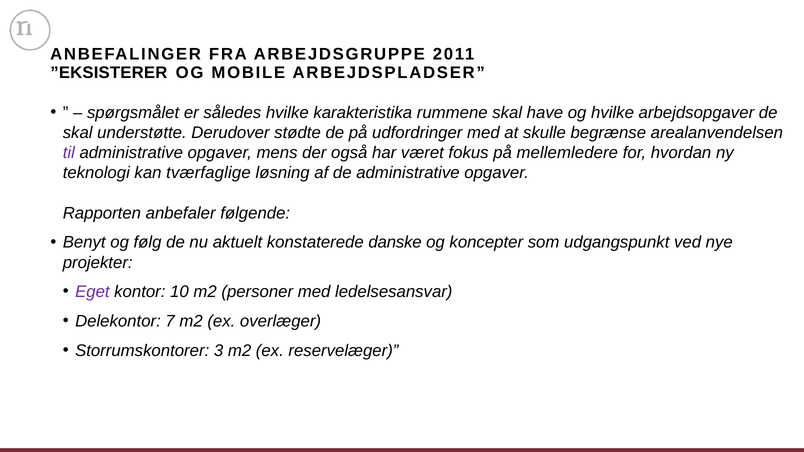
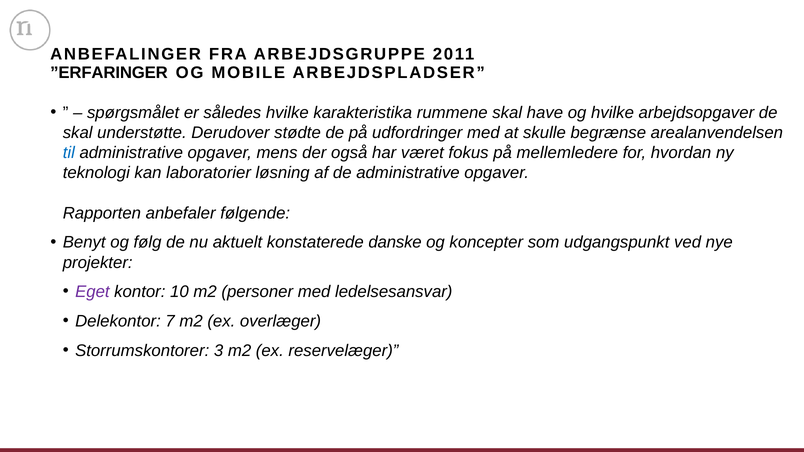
”EKSISTERER: ”EKSISTERER -> ”ERFARINGER (109, 73)
til colour: purple -> blue (69, 153)
tværfaglige: tværfaglige -> laboratorier (209, 173)
